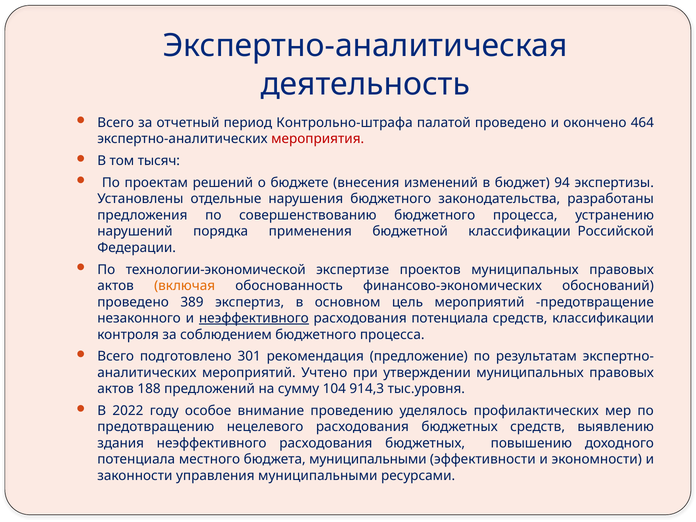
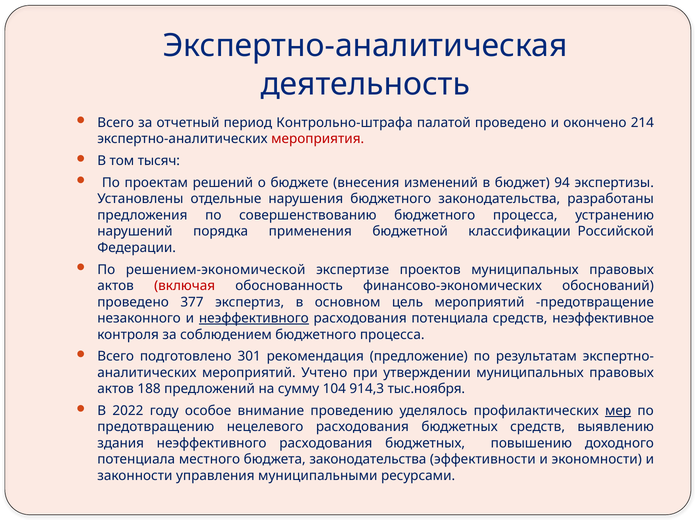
464: 464 -> 214 (642, 123)
технологии-экономической: технологии-экономической -> решением-экономической (216, 270)
включая colour: orange -> red (185, 286)
389: 389 -> 377 (192, 302)
средств классификации: классификации -> неэффективное (603, 318)
тыс.уровня: тыс.уровня -> тыс.ноября (426, 389)
мер underline: none -> present (618, 411)
бюджета муниципальными: муниципальными -> законодательства (368, 460)
